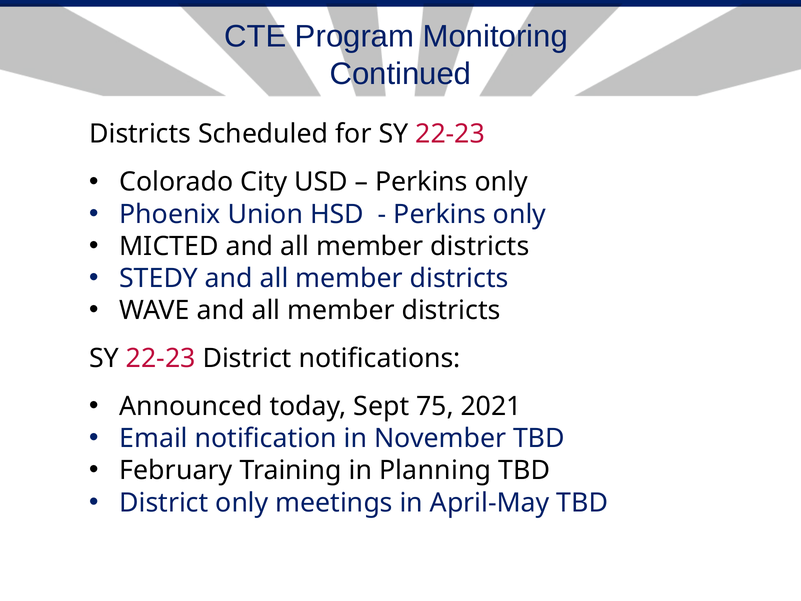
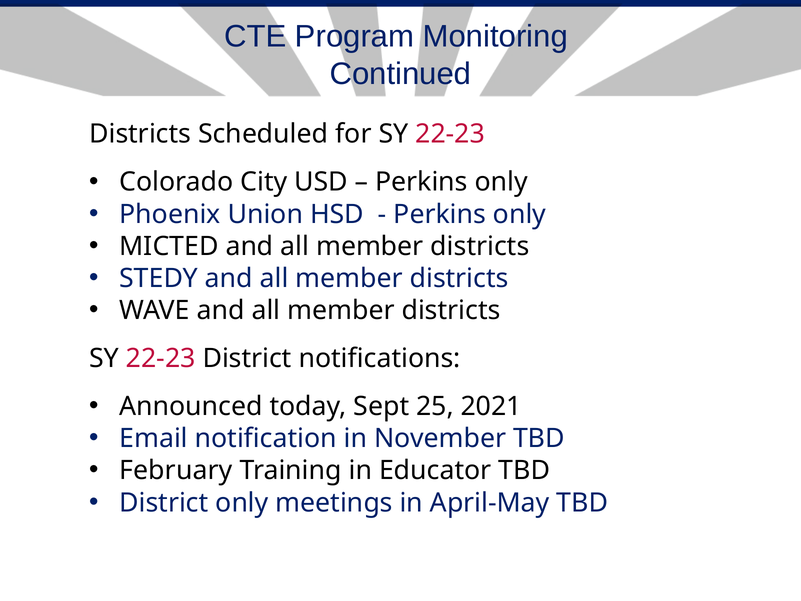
75: 75 -> 25 (435, 406)
Planning: Planning -> Educator (435, 470)
